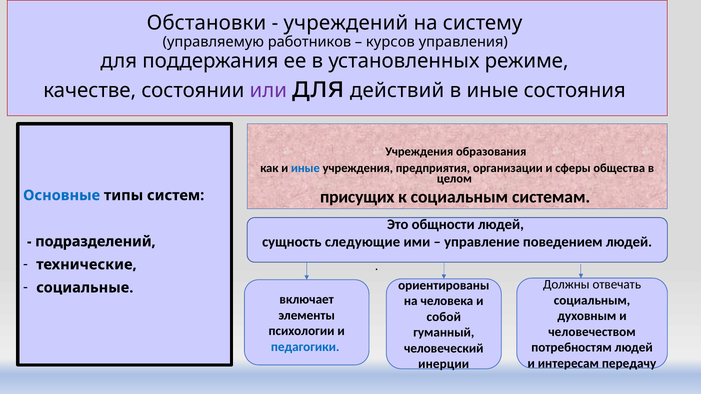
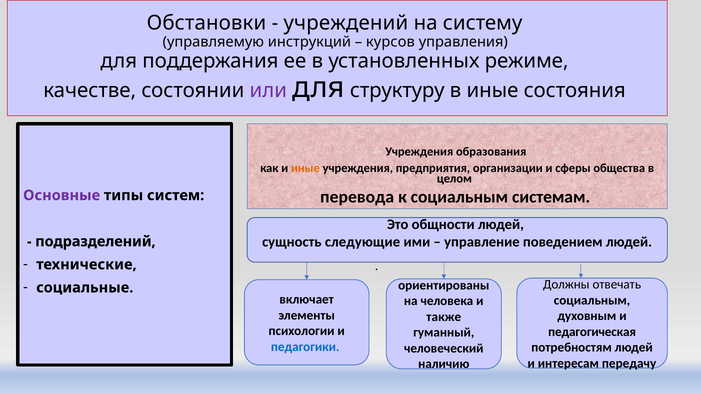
работников: работников -> инструкций (309, 42)
действий: действий -> структуру (397, 91)
иные colour: blue -> orange (305, 168)
присущих: присущих -> перевода (357, 197)
Основные colour: blue -> purple (62, 195)
собой: собой -> также (444, 317)
человечеством: человечеством -> педагогическая (592, 332)
инерции: инерции -> наличию (444, 364)
